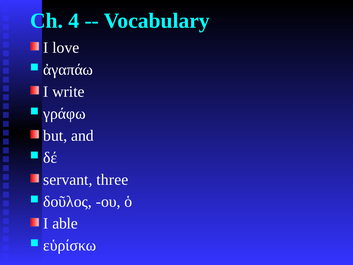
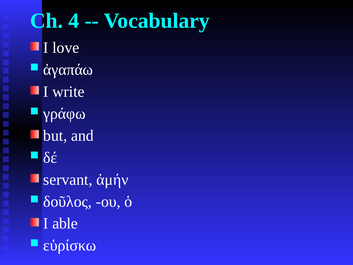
three: three -> ἀμήν (112, 179)
